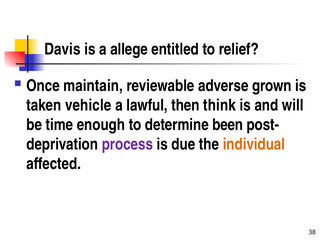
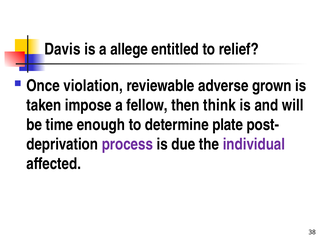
maintain: maintain -> violation (93, 86)
vehicle: vehicle -> impose (88, 105)
lawful: lawful -> fellow (147, 105)
been: been -> plate (228, 125)
individual colour: orange -> purple (254, 145)
